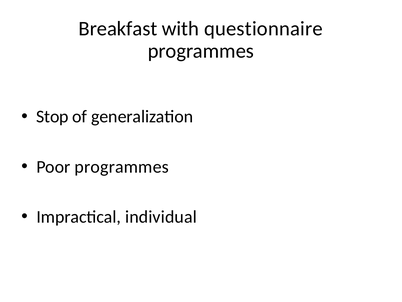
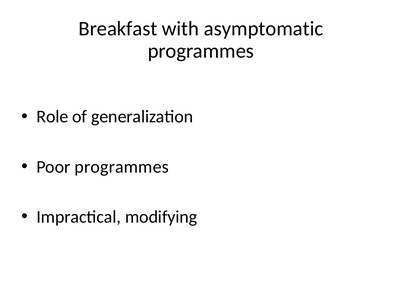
questionnaire: questionnaire -> asymptomatic (264, 29)
Stop: Stop -> Role (52, 117)
individual: individual -> modifying (161, 217)
